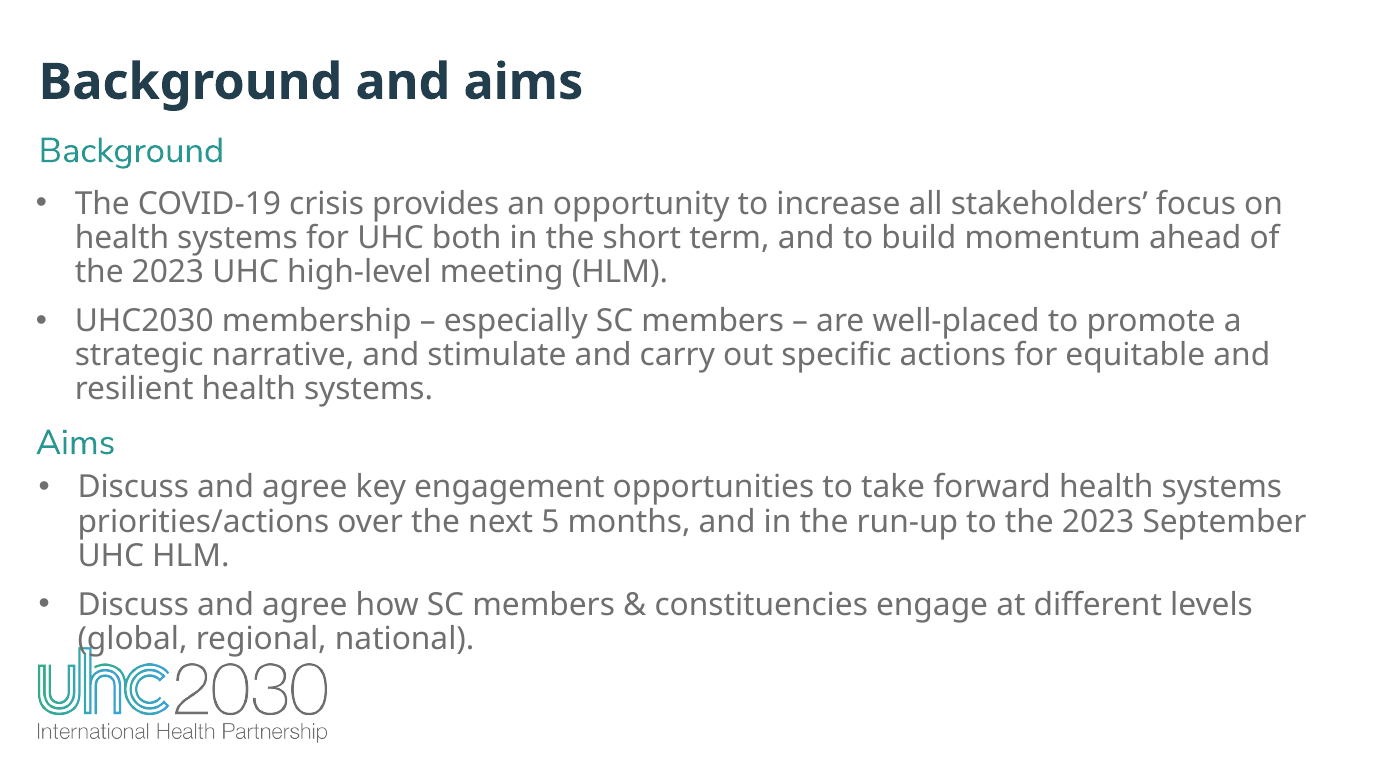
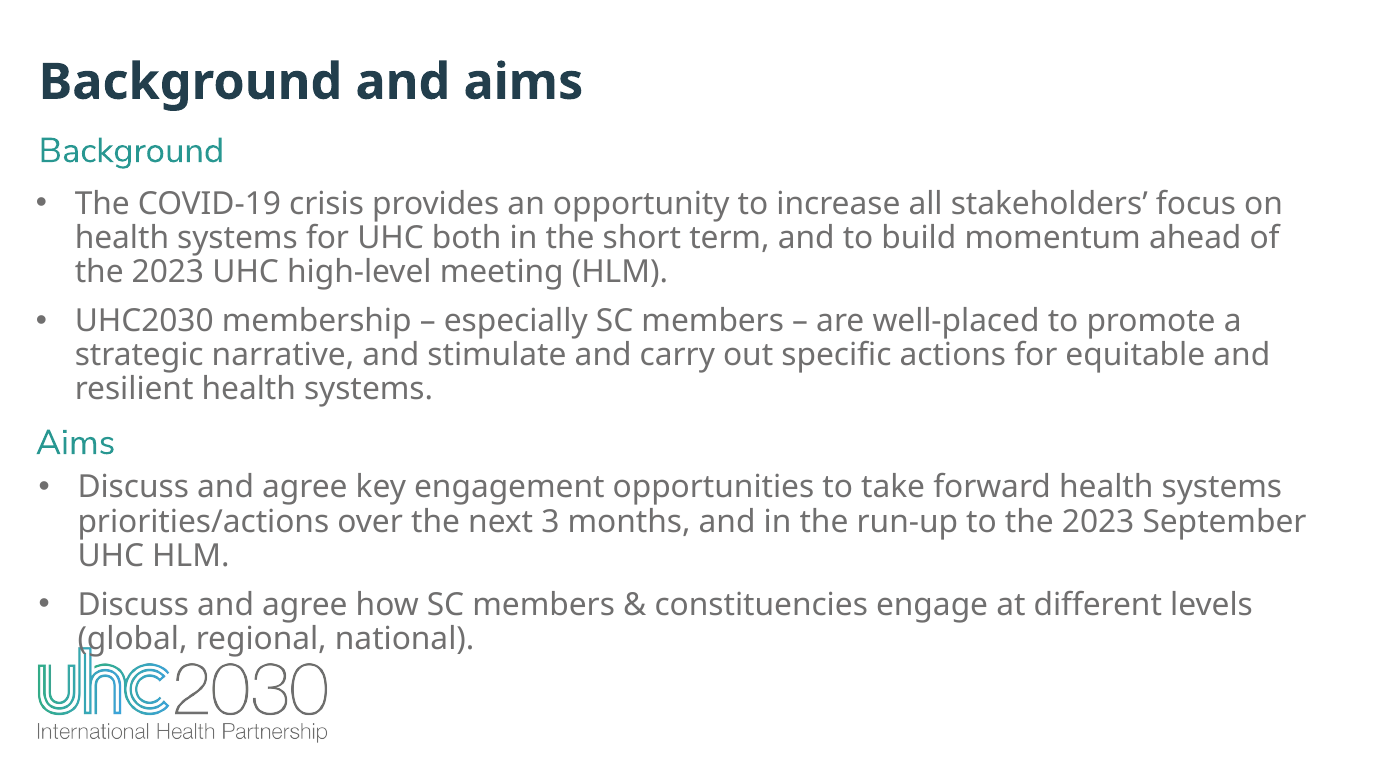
5: 5 -> 3 (550, 521)
